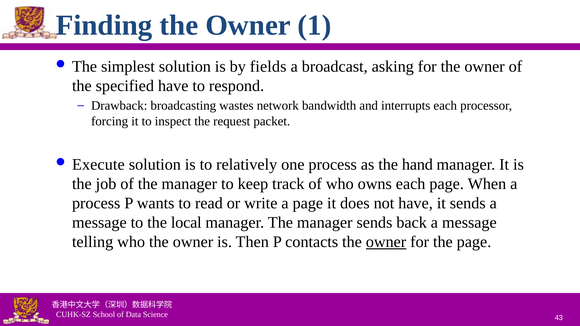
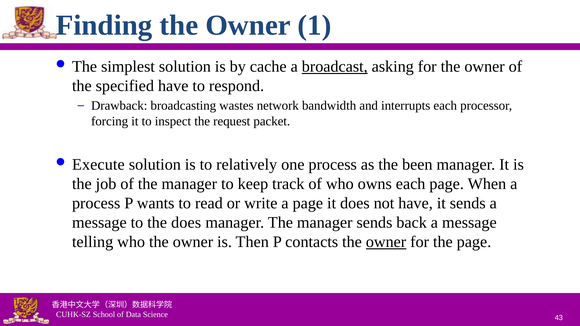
fields: fields -> cache (268, 67)
broadcast underline: none -> present (335, 67)
hand: hand -> been (417, 165)
the local: local -> does (186, 223)
